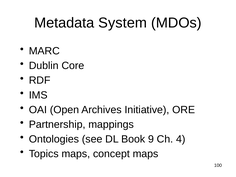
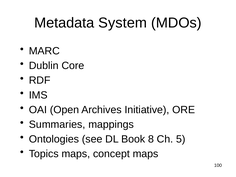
Partnership: Partnership -> Summaries (57, 124)
9: 9 -> 8 (151, 139)
4: 4 -> 5 (181, 139)
